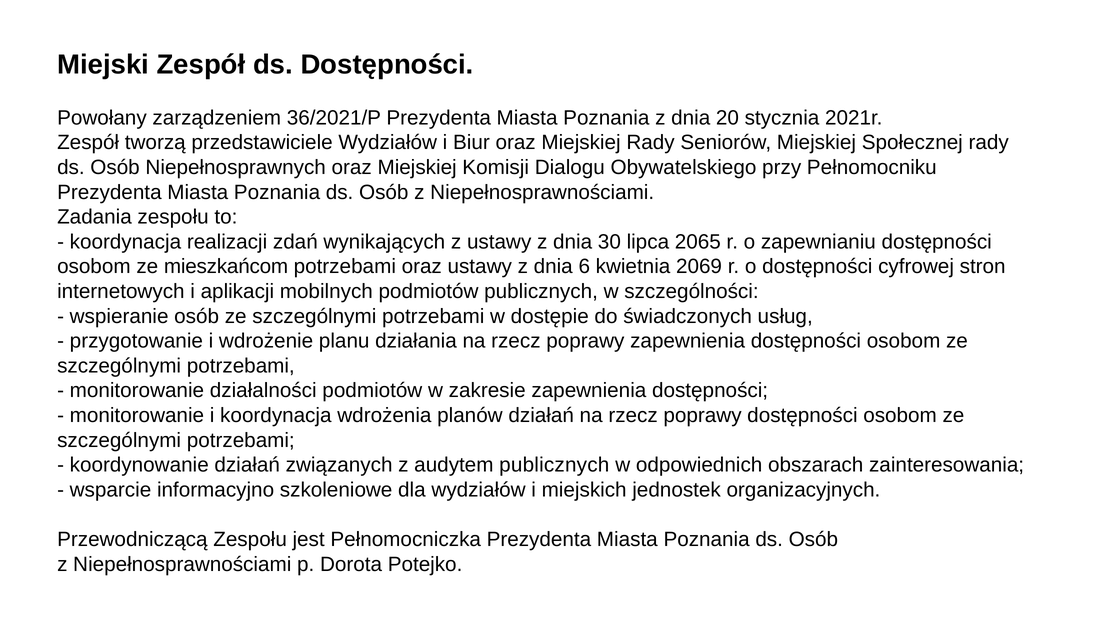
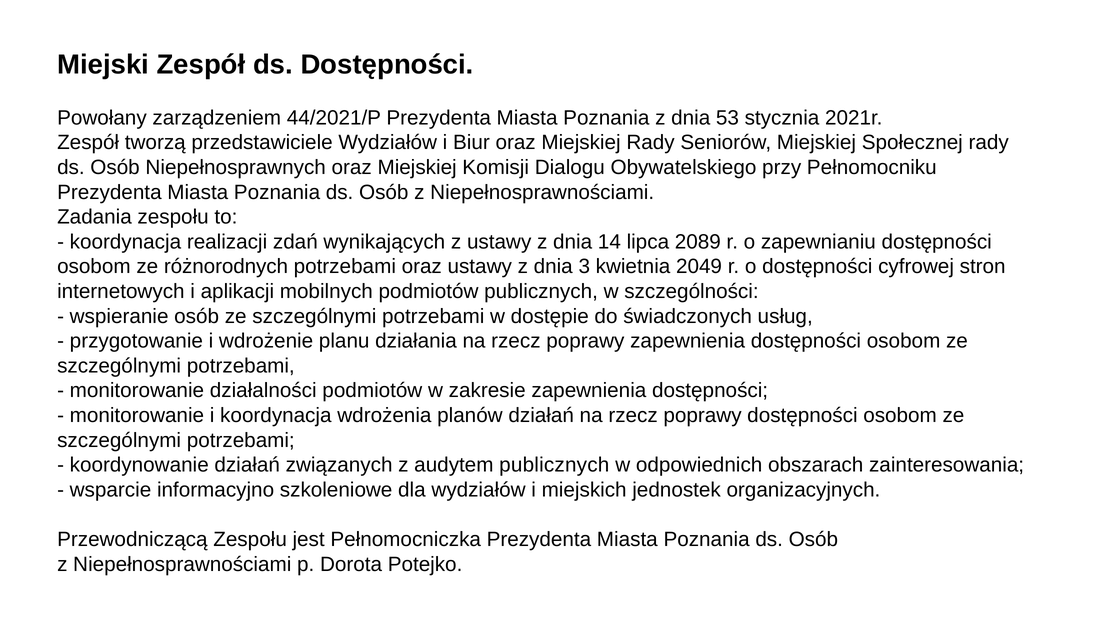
36/2021/P: 36/2021/P -> 44/2021/P (334, 118)
20: 20 -> 53 (727, 118)
30: 30 -> 14 (609, 242)
2065: 2065 -> 2089 (698, 242)
mieszkańcom: mieszkańcom -> różnorodnych (226, 267)
6: 6 -> 3 (584, 267)
2069: 2069 -> 2049 (699, 267)
